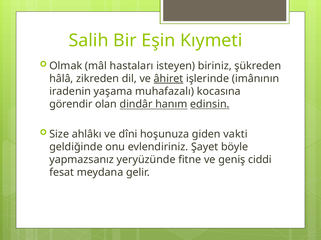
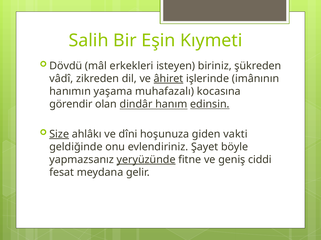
Olmak: Olmak -> Dövdü (66, 66)
hastaları: hastaları -> erkekleri (132, 66)
hâlâ: hâlâ -> vâdî (61, 79)
iradenin: iradenin -> hanımın (70, 92)
Size underline: none -> present (59, 134)
yeryüzünde underline: none -> present (146, 160)
